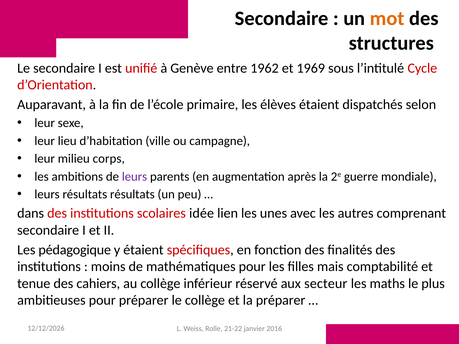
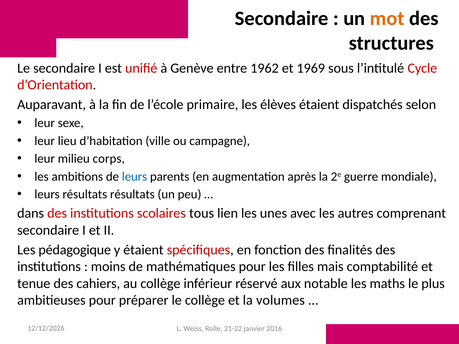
leurs colour: purple -> blue (135, 177)
idée: idée -> tous (202, 213)
secteur: secteur -> notable (326, 284)
la préparer: préparer -> volumes (280, 300)
